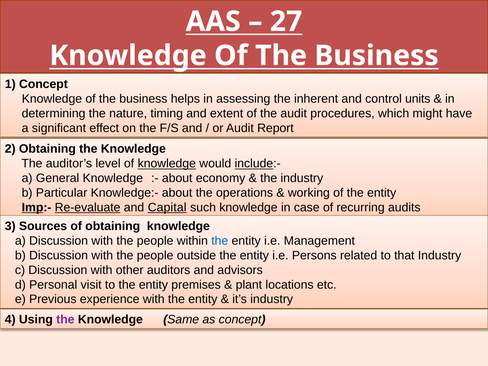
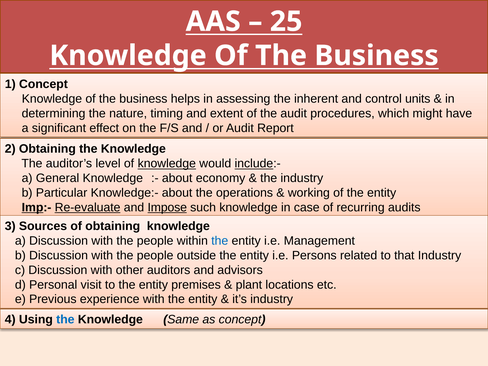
27: 27 -> 25 (286, 21)
Capital: Capital -> Impose (167, 207)
the colour: purple -> blue (65, 320)
